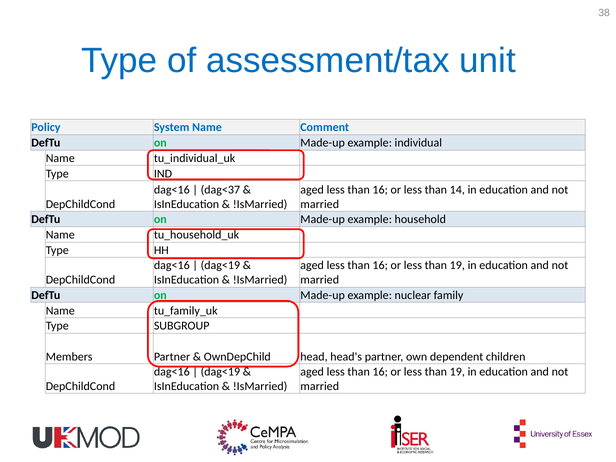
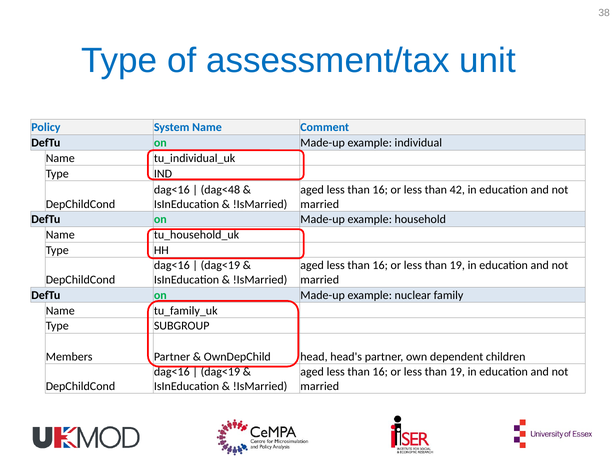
dag<37: dag<37 -> dag<48 (220, 190)
14: 14 -> 42 (457, 190)
